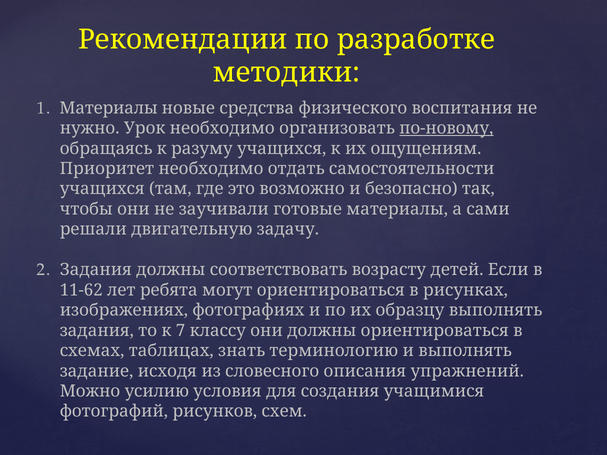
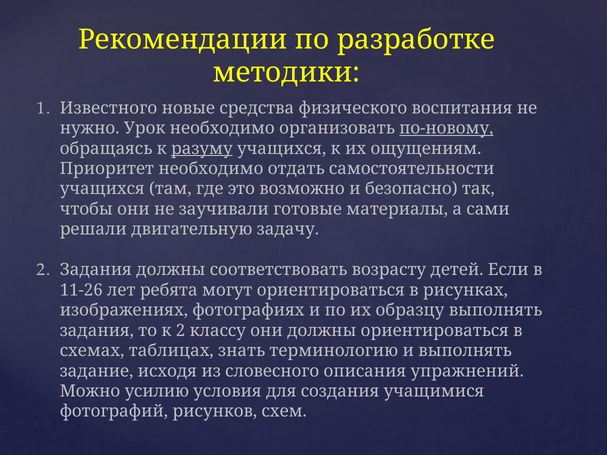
Материалы: Материалы -> Известного (108, 108)
разуму underline: none -> present (202, 149)
11-62: 11-62 -> 11-26 (81, 290)
к 7: 7 -> 2 (181, 331)
